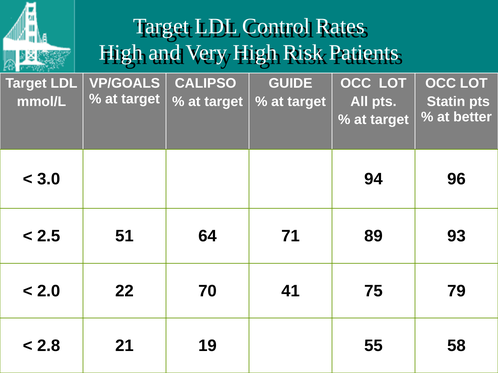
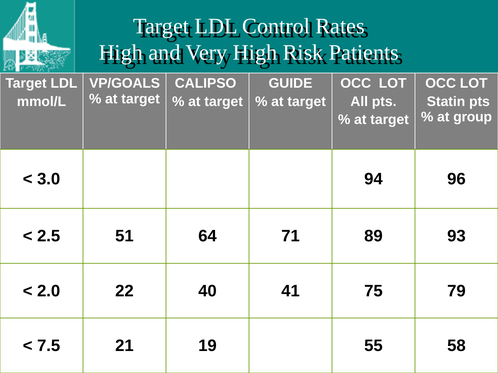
better: better -> group (473, 117)
70: 70 -> 40 (207, 291)
2.8: 2.8 -> 7.5 (49, 346)
